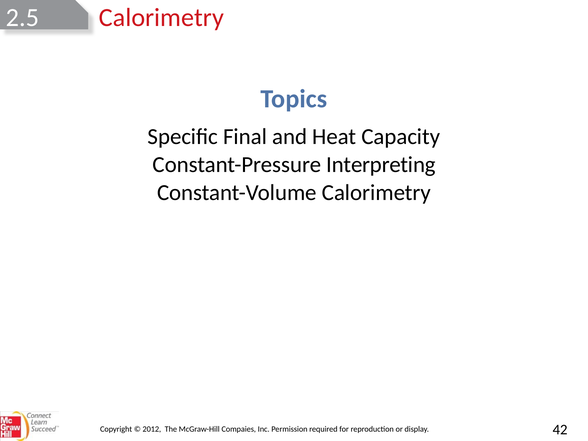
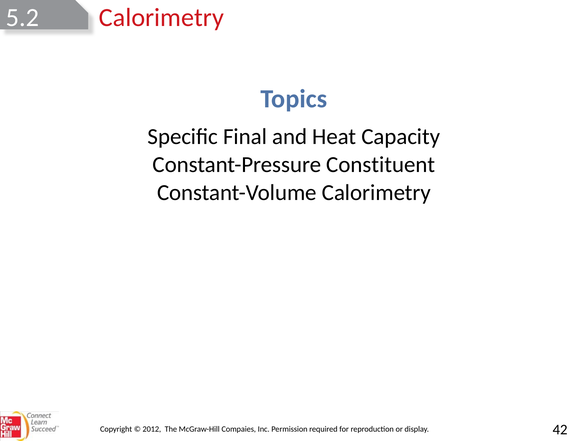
2.5: 2.5 -> 5.2 (22, 18)
Interpreting: Interpreting -> Constituent (381, 165)
